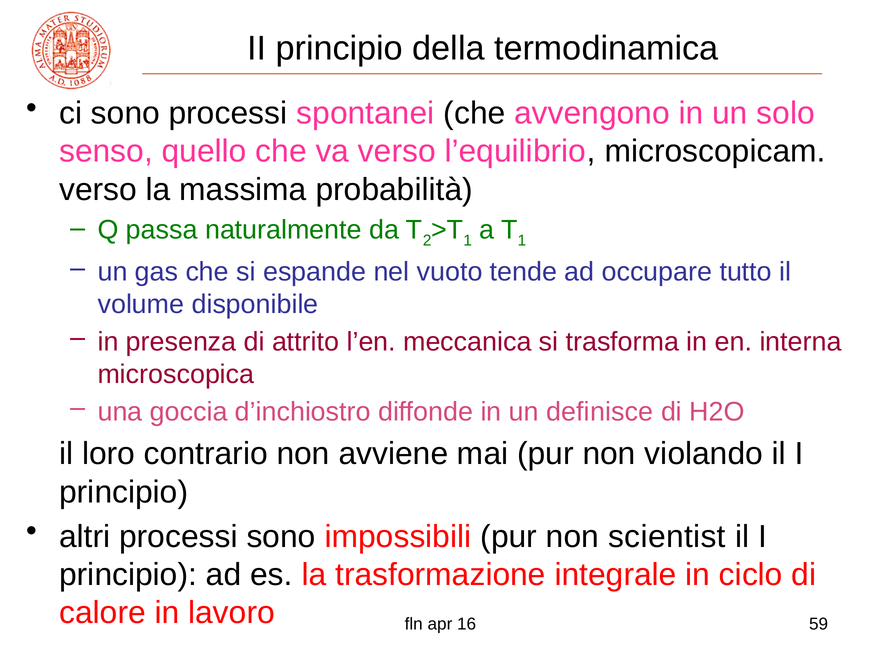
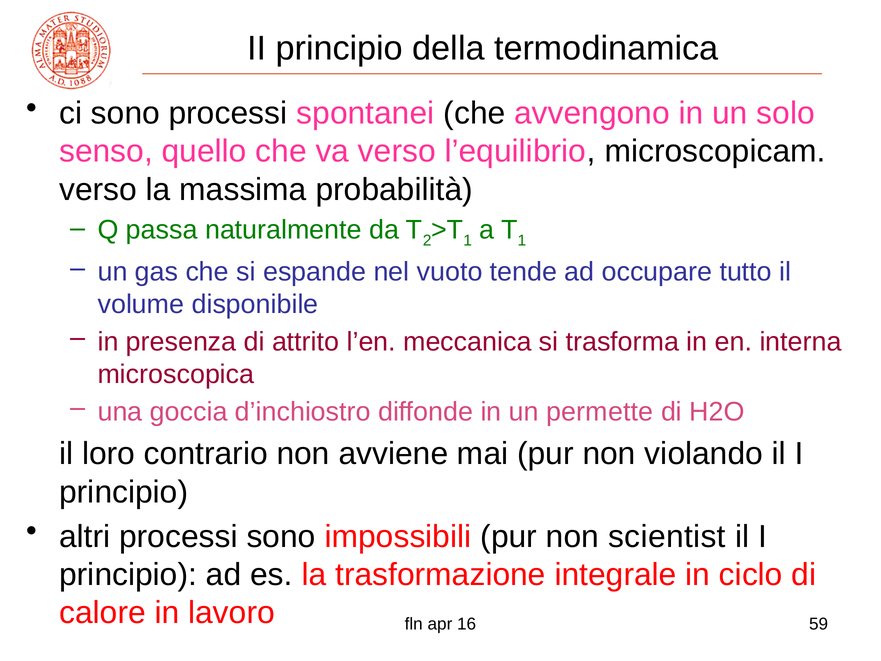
definisce: definisce -> permette (600, 412)
